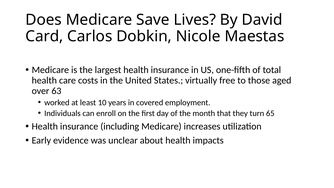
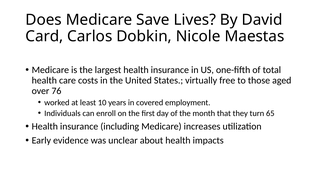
63: 63 -> 76 (56, 91)
